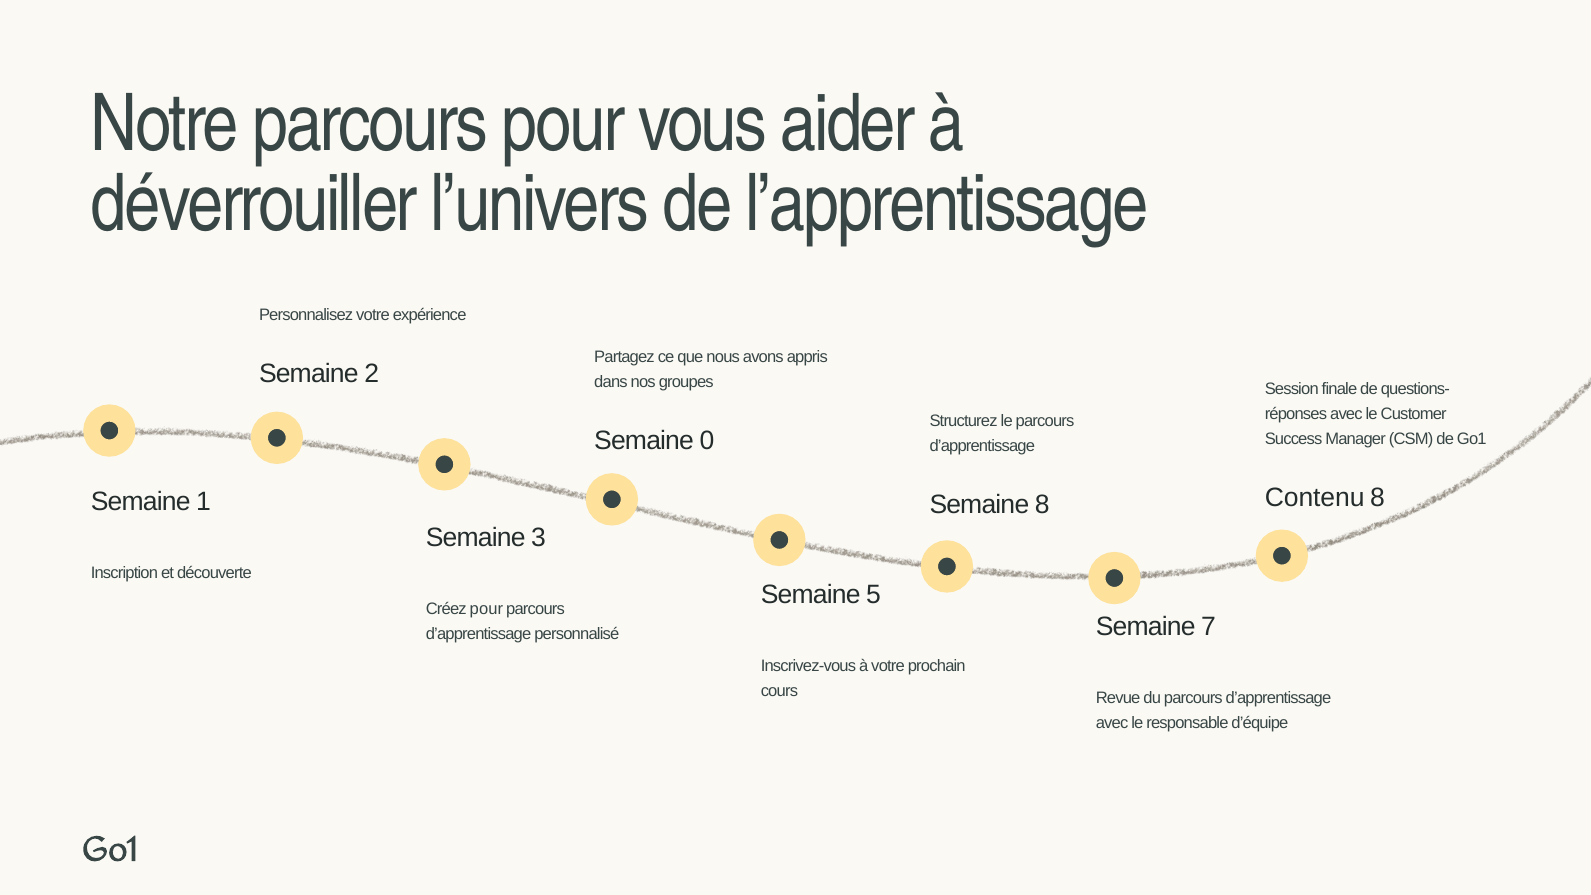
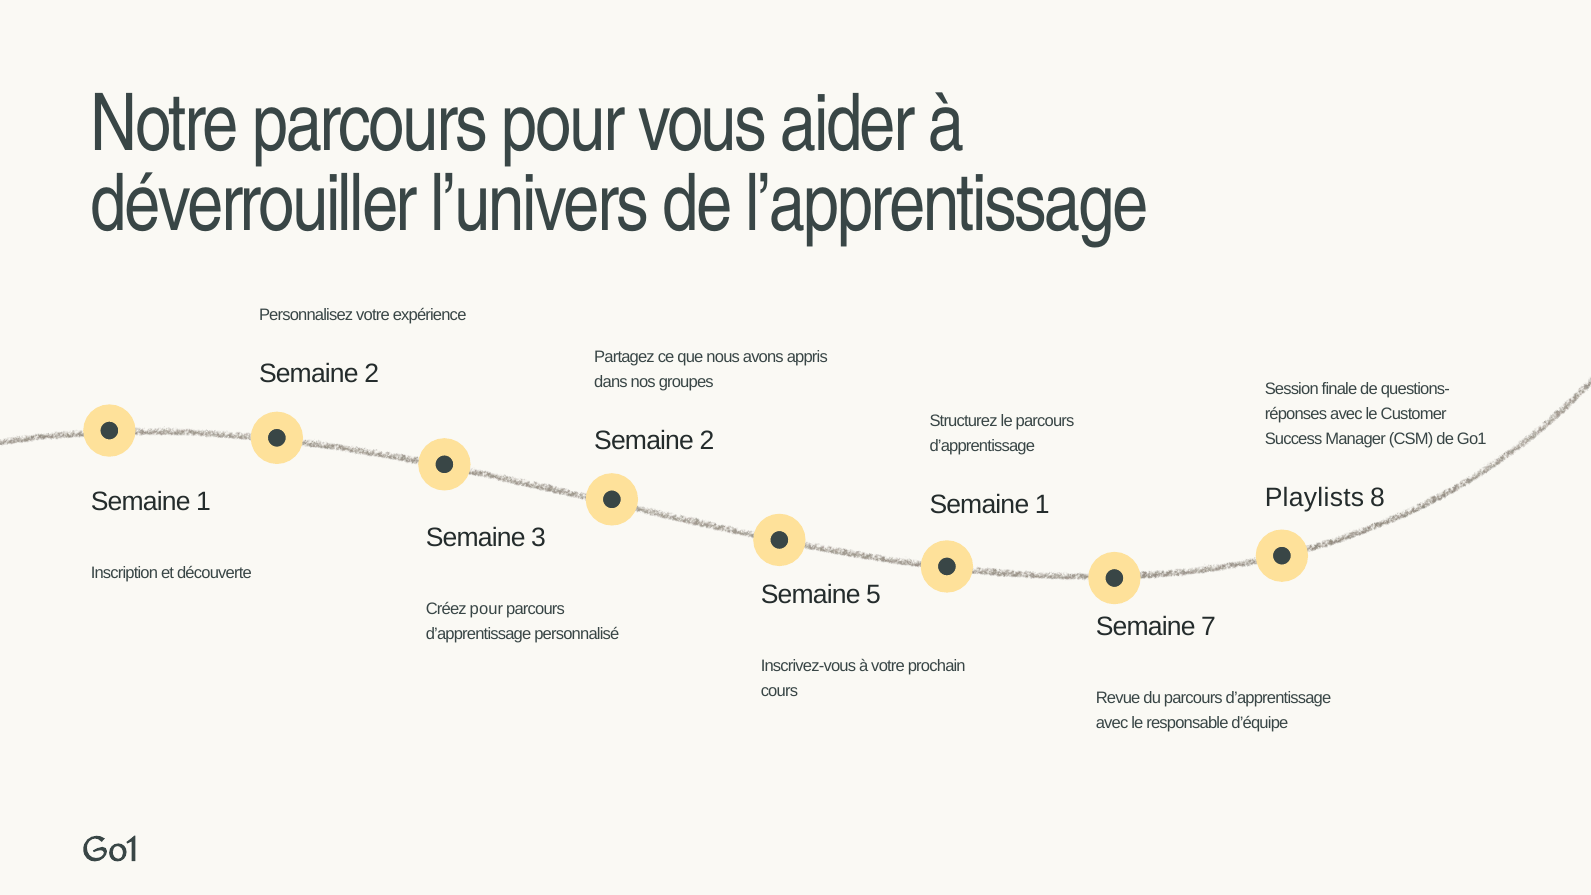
0: 0 -> 2 (707, 441)
Contenu: Contenu -> Playlists (1314, 498)
8: 8 -> 1 (1042, 505)
